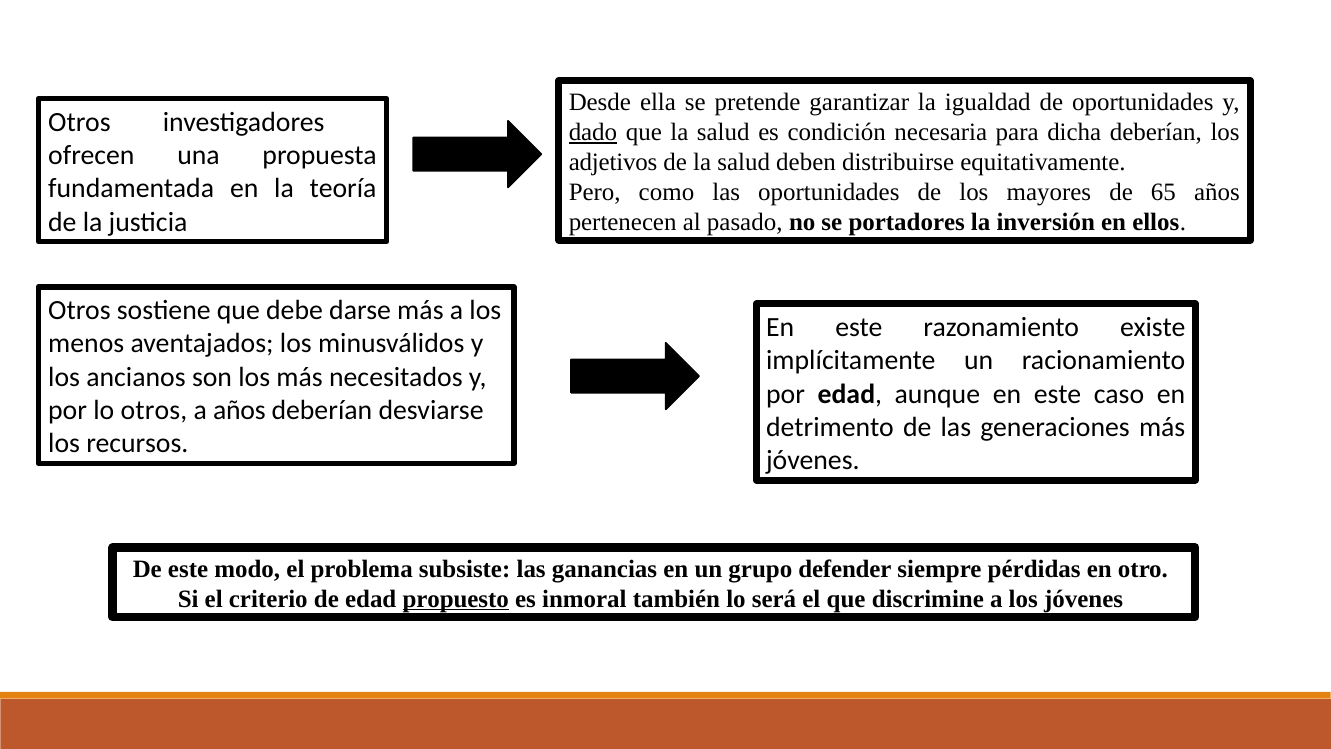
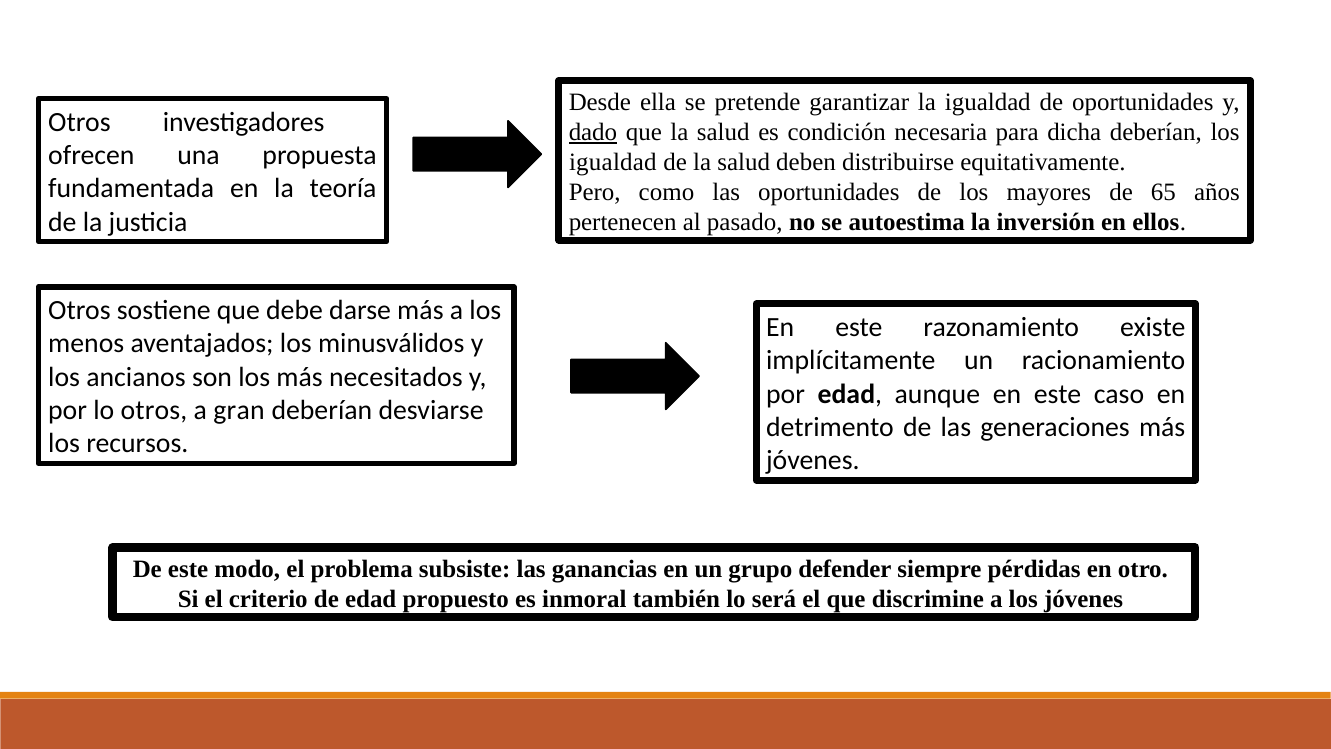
adjetivos: adjetivos -> igualdad (613, 162)
portadores: portadores -> autoestima (907, 222)
a años: años -> gran (239, 410)
propuesto underline: present -> none (456, 599)
